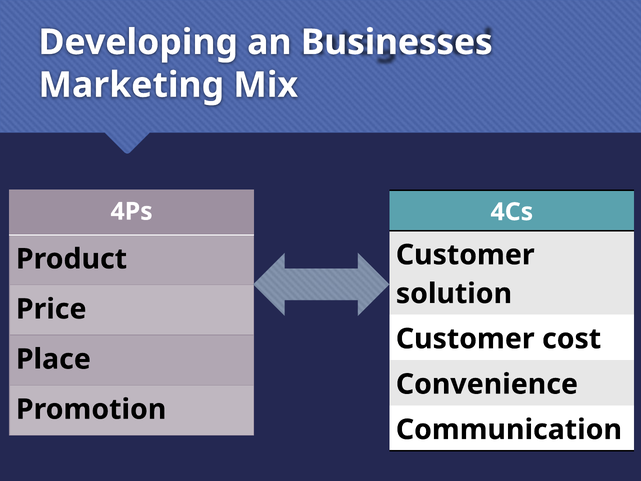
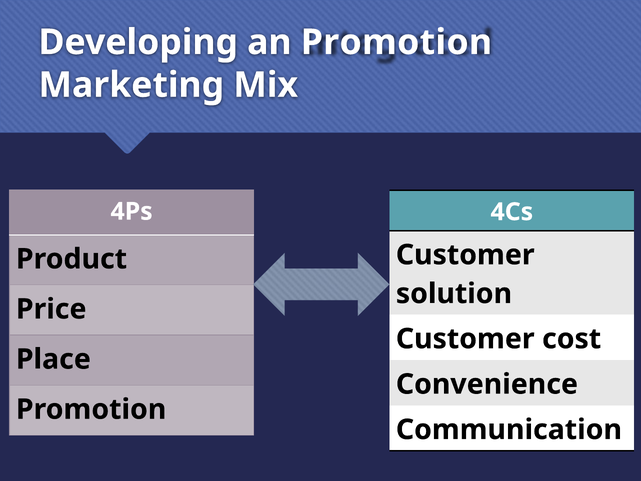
an Businesses: Businesses -> Promotion (396, 42)
